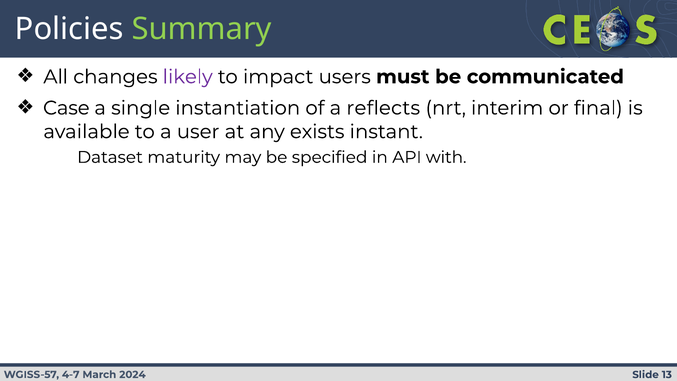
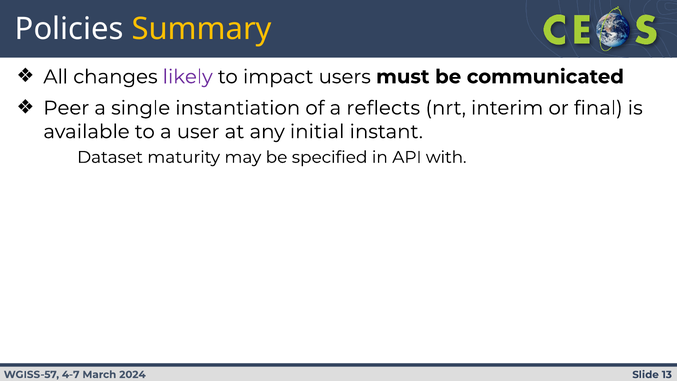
Summary colour: light green -> yellow (202, 29)
Case: Case -> Peer (66, 108)
exists: exists -> initial (317, 132)
